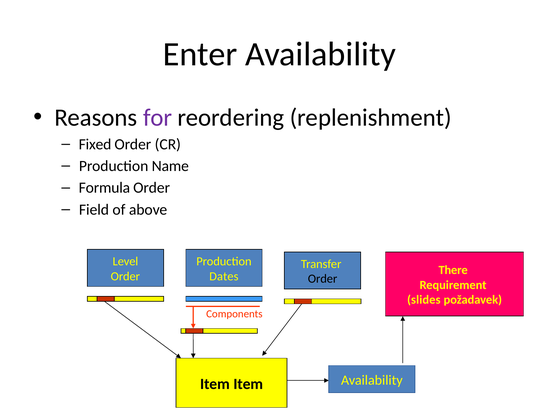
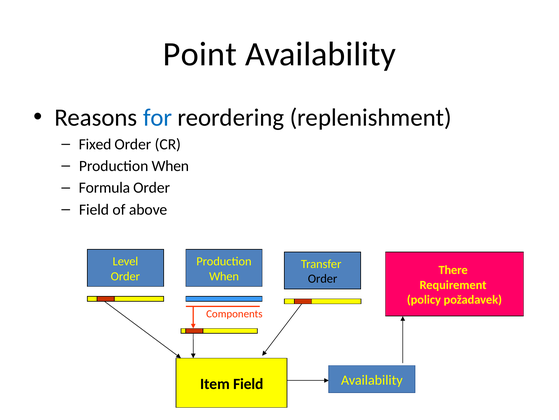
Enter: Enter -> Point (200, 54)
for colour: purple -> blue (158, 117)
Name: Name -> When (170, 166)
Dates: Dates -> When (224, 276)
slides: slides -> policy (424, 299)
Item Item: Item -> Field (248, 383)
